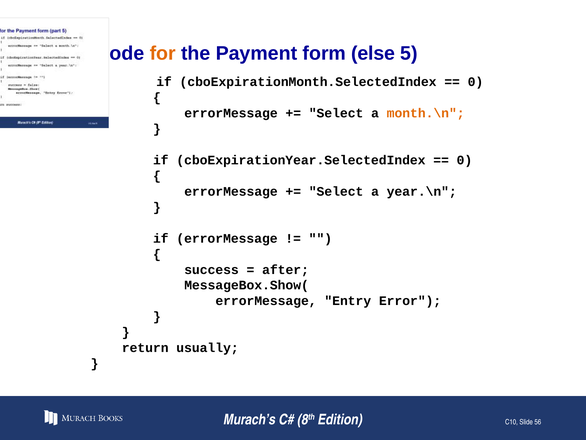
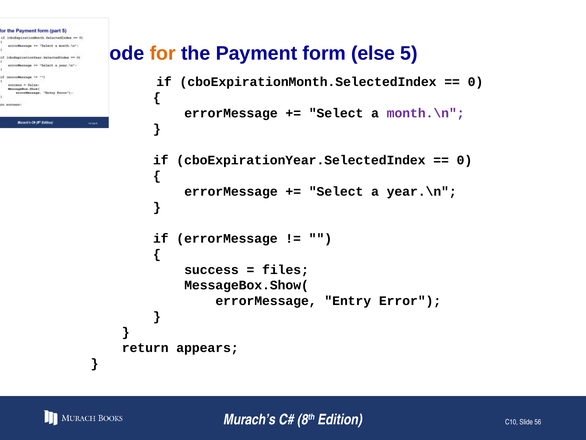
month.\n colour: orange -> purple (426, 113)
after: after -> files (286, 269)
usually: usually -> appears (208, 347)
